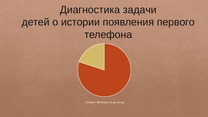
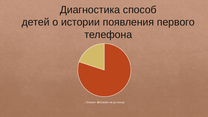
задачи: задачи -> способ (140, 10)
